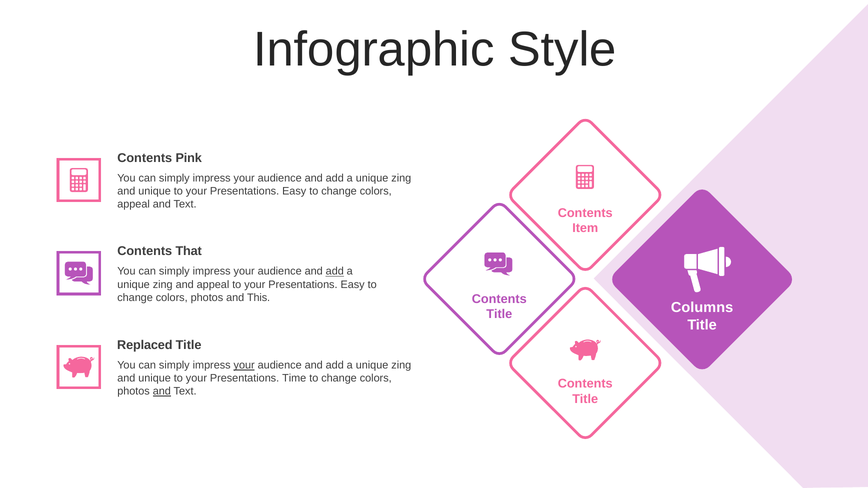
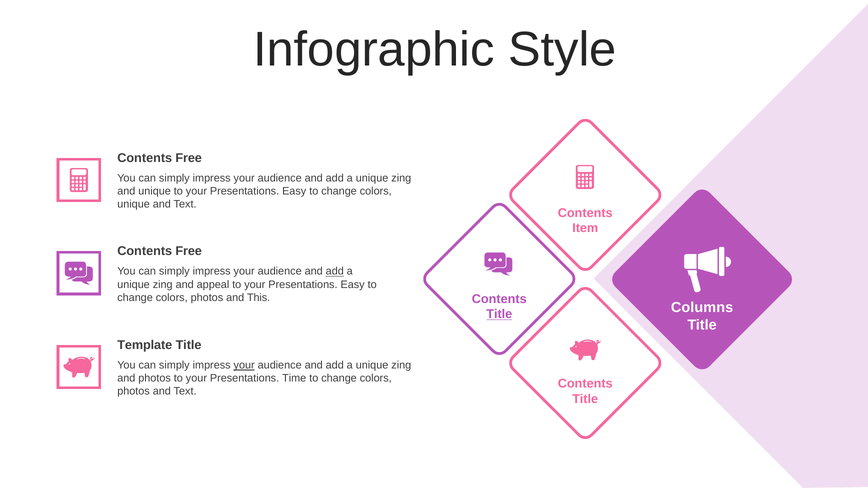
Pink: Pink -> Free (189, 158)
appeal: appeal -> unique (134, 204)
That: That -> Free (189, 251)
Title underline: none -> present (499, 314)
Replaced: Replaced -> Template (145, 345)
unique: unique -> photos (155, 379)
and underline: present -> none (162, 392)
